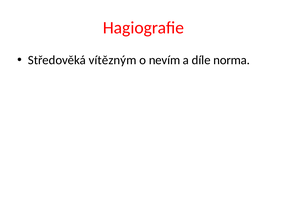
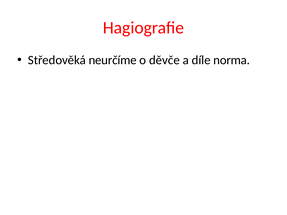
vítězným: vítězným -> neurčíme (113, 60)
nevím: nevím -> děvče (164, 60)
